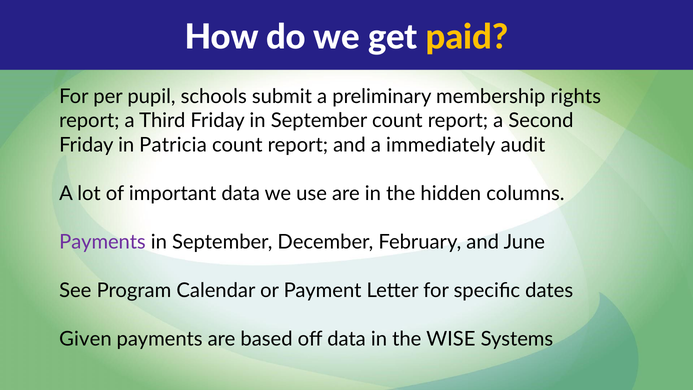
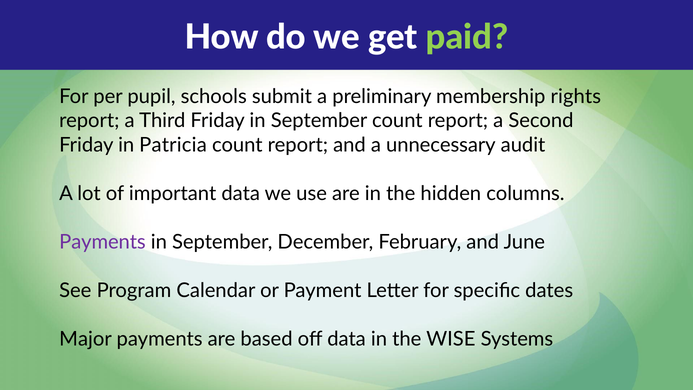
paid colour: yellow -> light green (467, 37)
immediately: immediately -> unnecessary (441, 145)
Given: Given -> Major (86, 339)
